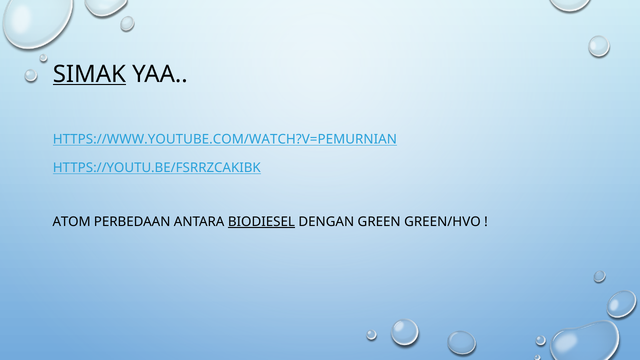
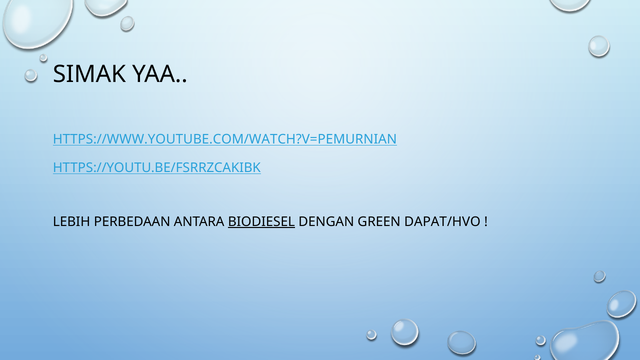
SIMAK underline: present -> none (89, 74)
ATOM: ATOM -> LEBIH (72, 222)
GREEN/HVO: GREEN/HVO -> DAPAT/HVO (442, 222)
